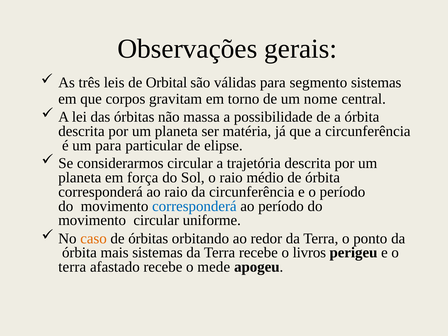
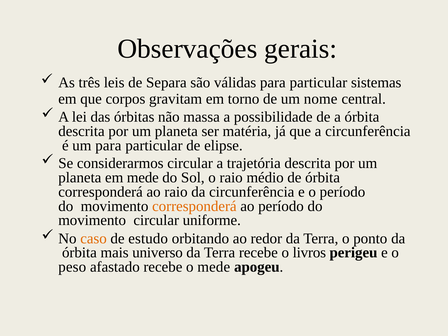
Orbital: Orbital -> Separa (166, 83)
válidas para segmento: segmento -> particular (318, 83)
em força: força -> mede (143, 177)
corresponderá colour: blue -> orange (194, 206)
de órbitas: órbitas -> estudo (148, 238)
mais sistemas: sistemas -> universo (158, 253)
terra: terra -> peso (72, 267)
